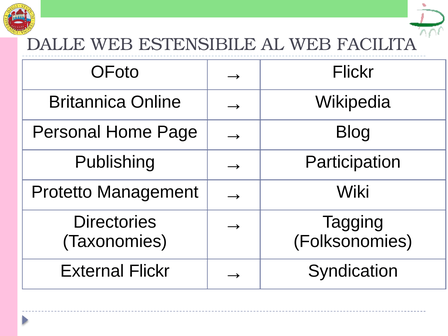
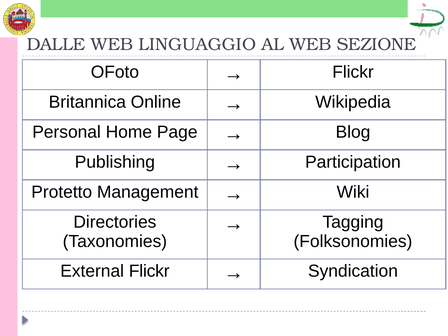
ESTENSIBILE: ESTENSIBILE -> LINGUAGGIO (197, 44)
FACILITA: FACILITA -> SEZIONE (377, 44)
